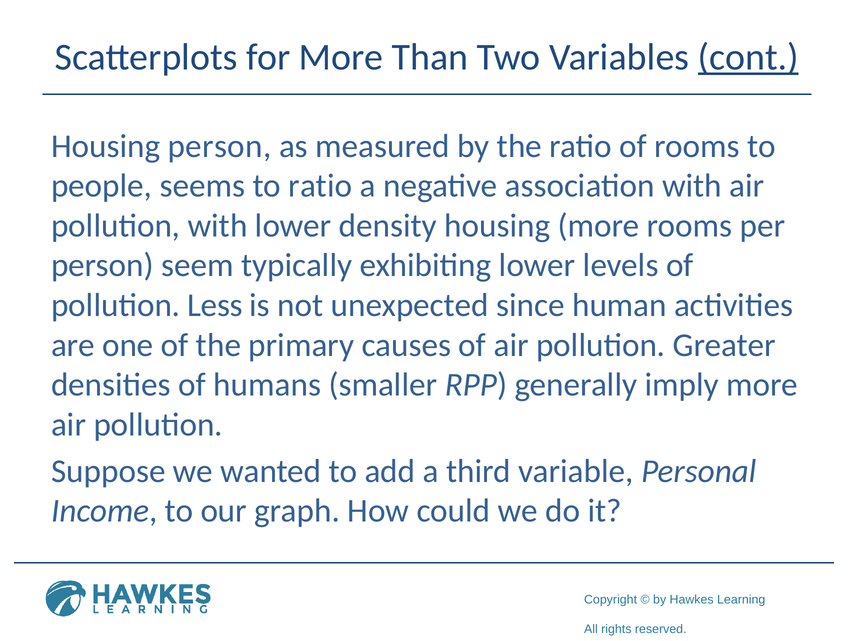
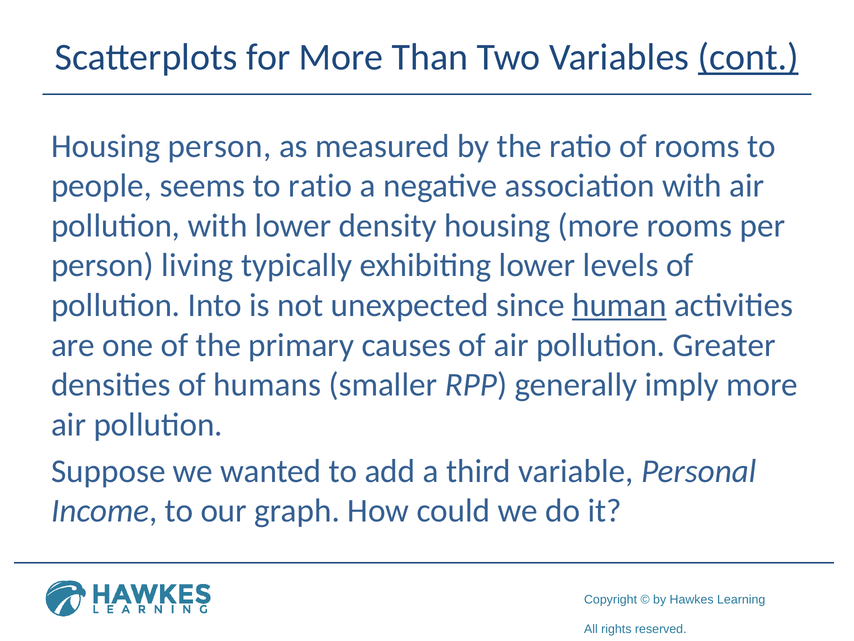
seem: seem -> living (197, 265)
Less: Less -> Into (215, 305)
human underline: none -> present (619, 305)
